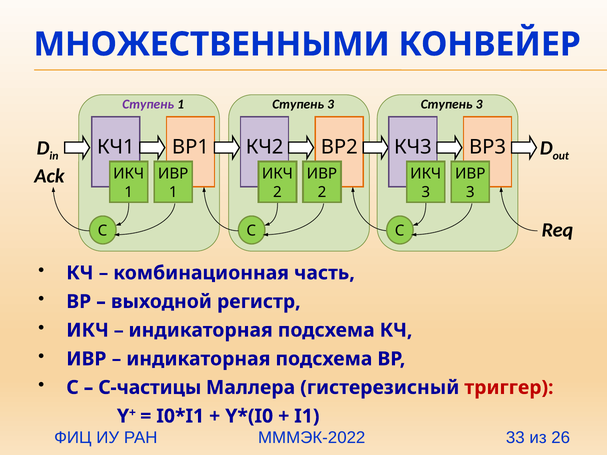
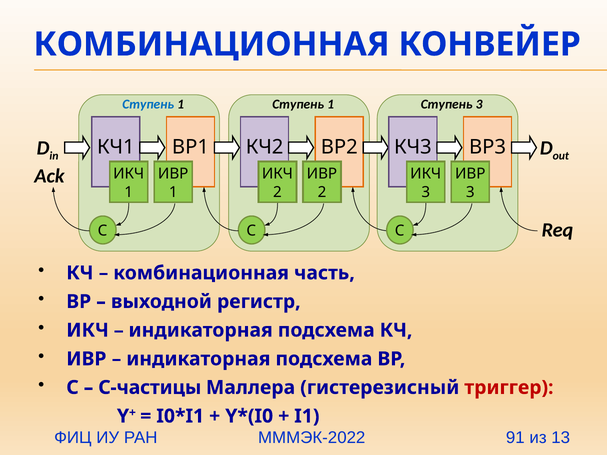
МНОЖЕСТВЕННЫМИ: МНОЖЕСТВЕННЫМИ -> КОМБИНАЦИОННАЯ (212, 44)
Ступень colour: purple -> blue (148, 105)
3: 3 -> 1 (331, 105)
33: 33 -> 91 (515, 438)
26: 26 -> 13 (561, 438)
